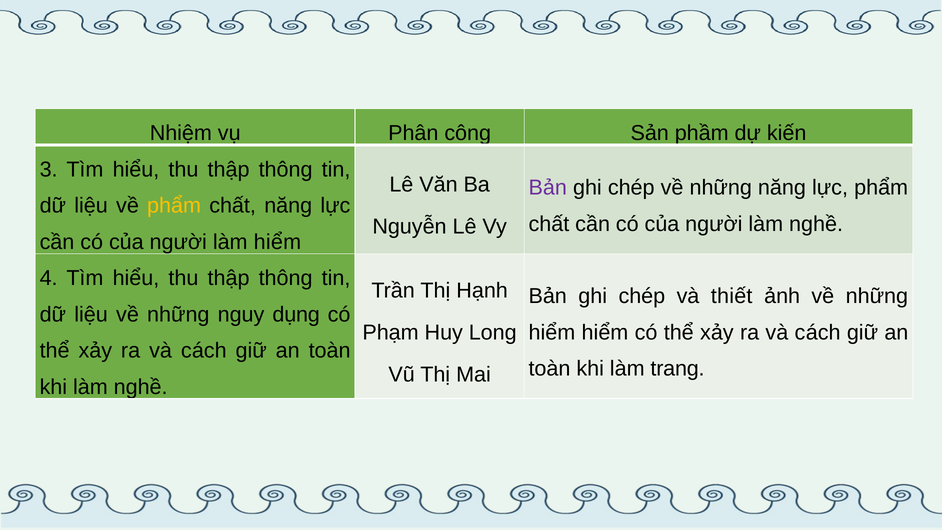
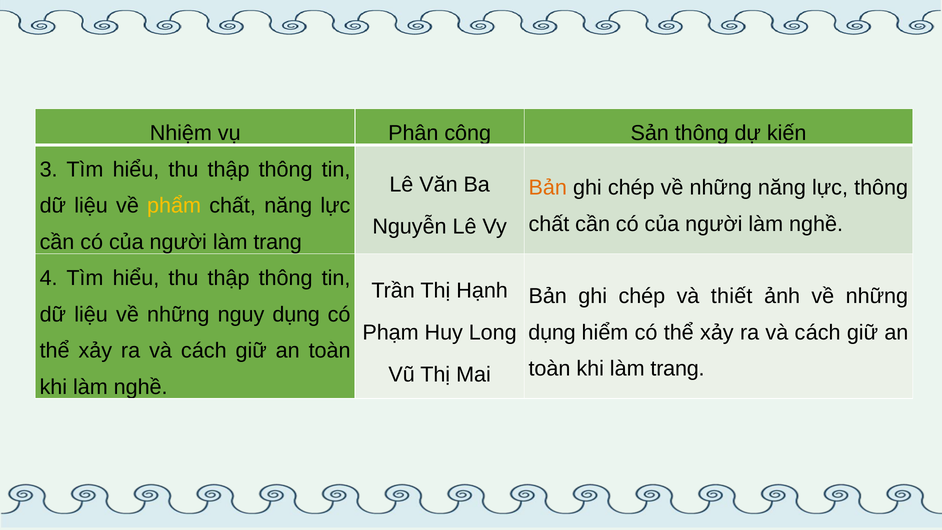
Sản phầm: phầm -> thông (702, 133)
Bản colour: purple -> orange (548, 188)
lực phẩm: phẩm -> thông (881, 188)
người làm hiểm: hiểm -> trang (278, 242)
hiểm: hiểm -> dụng (552, 332)
